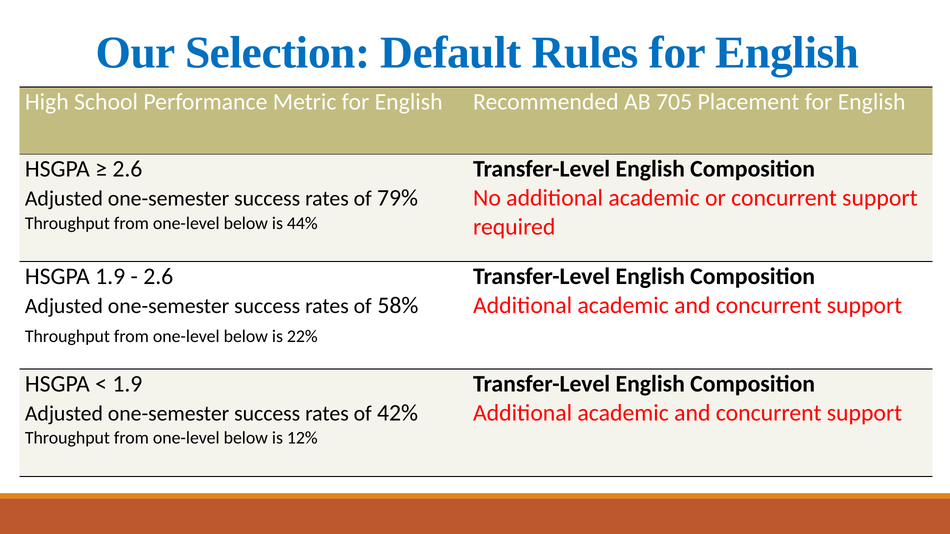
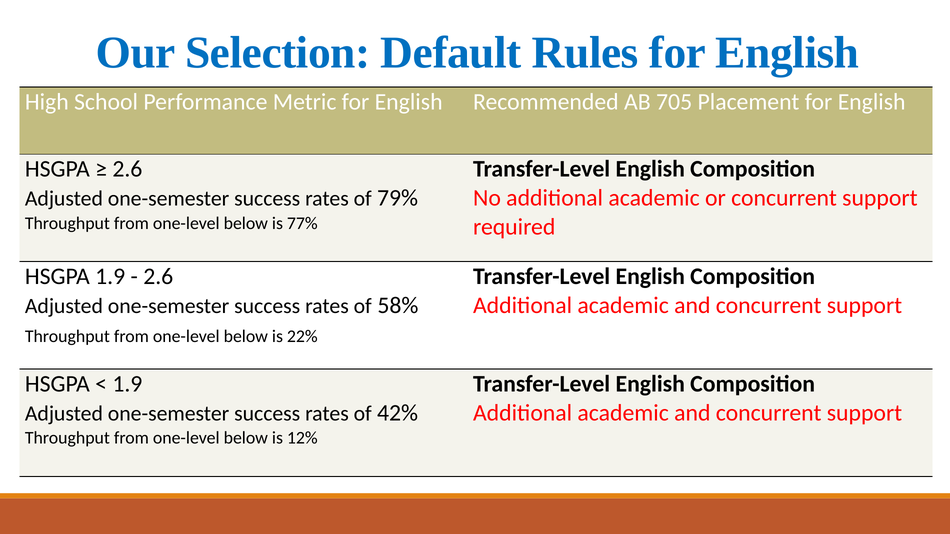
44%: 44% -> 77% (302, 223)
